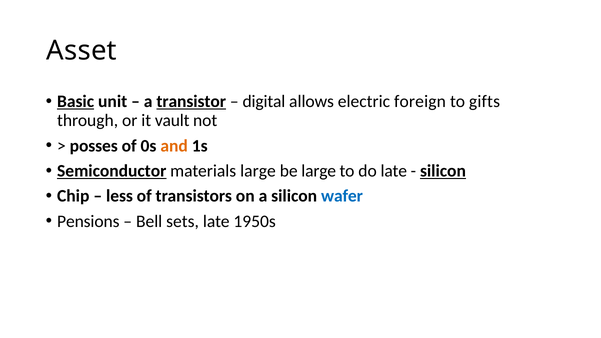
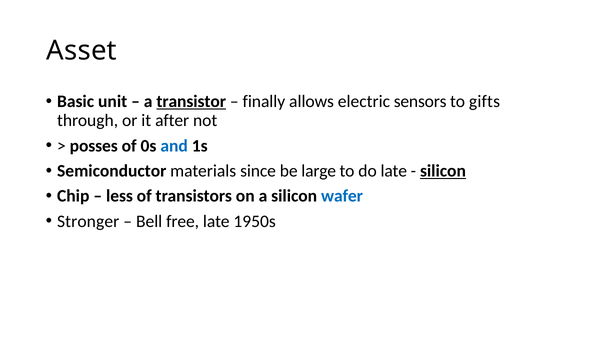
Basic underline: present -> none (76, 102)
digital: digital -> finally (264, 102)
foreign: foreign -> sensors (420, 102)
vault: vault -> after (172, 121)
and colour: orange -> blue (174, 146)
Semiconductor underline: present -> none (112, 171)
materials large: large -> since (258, 171)
Pensions: Pensions -> Stronger (88, 221)
sets: sets -> free (183, 221)
